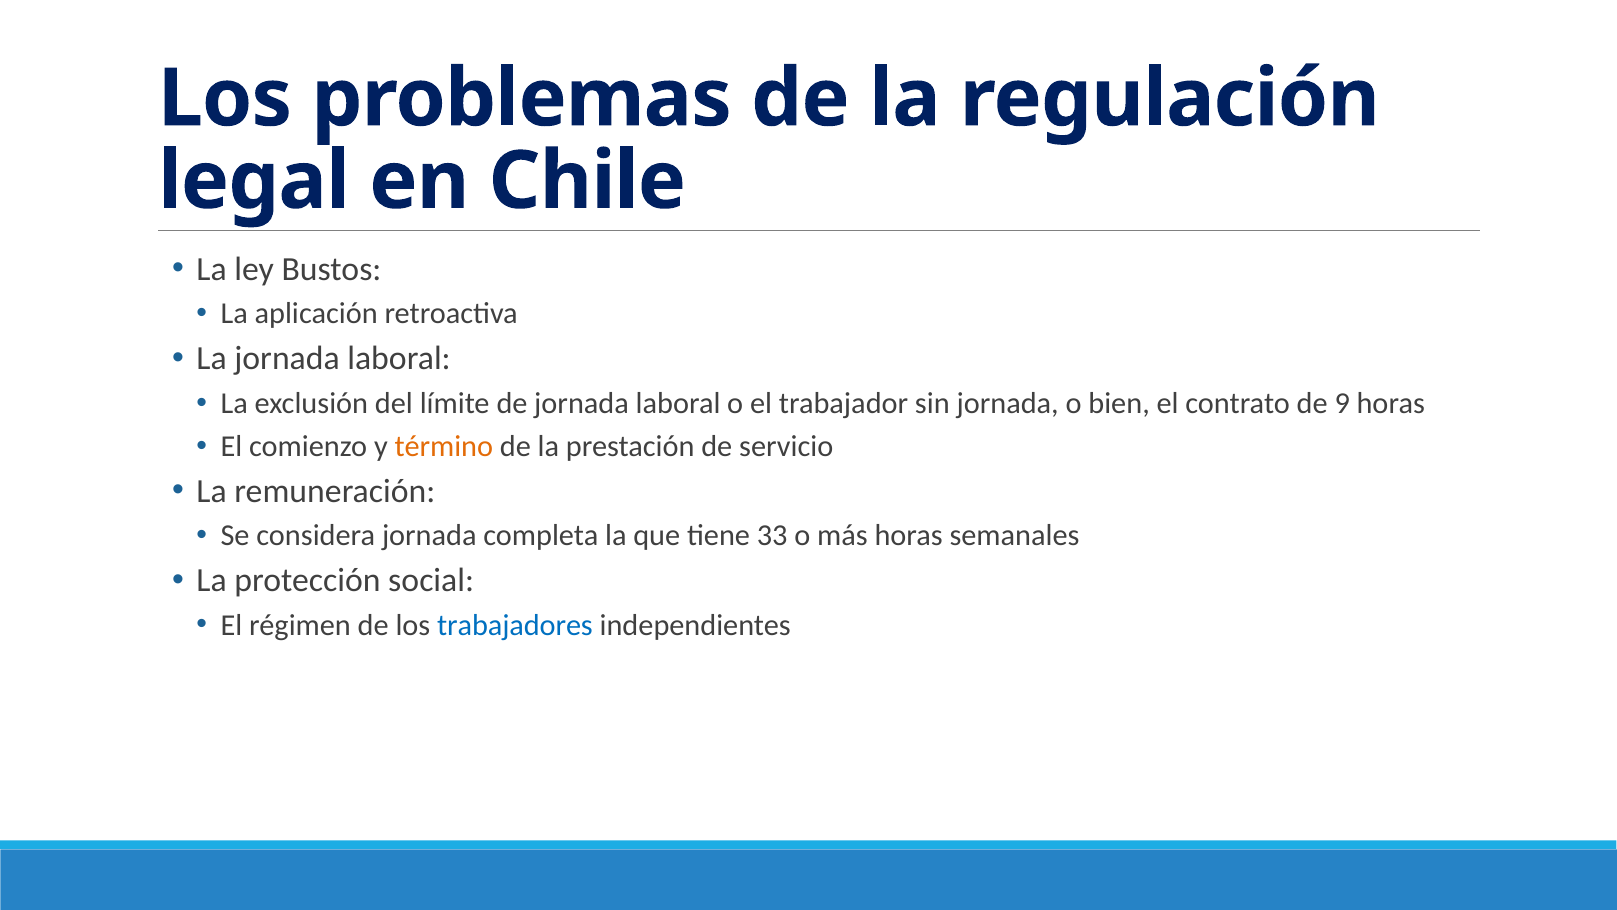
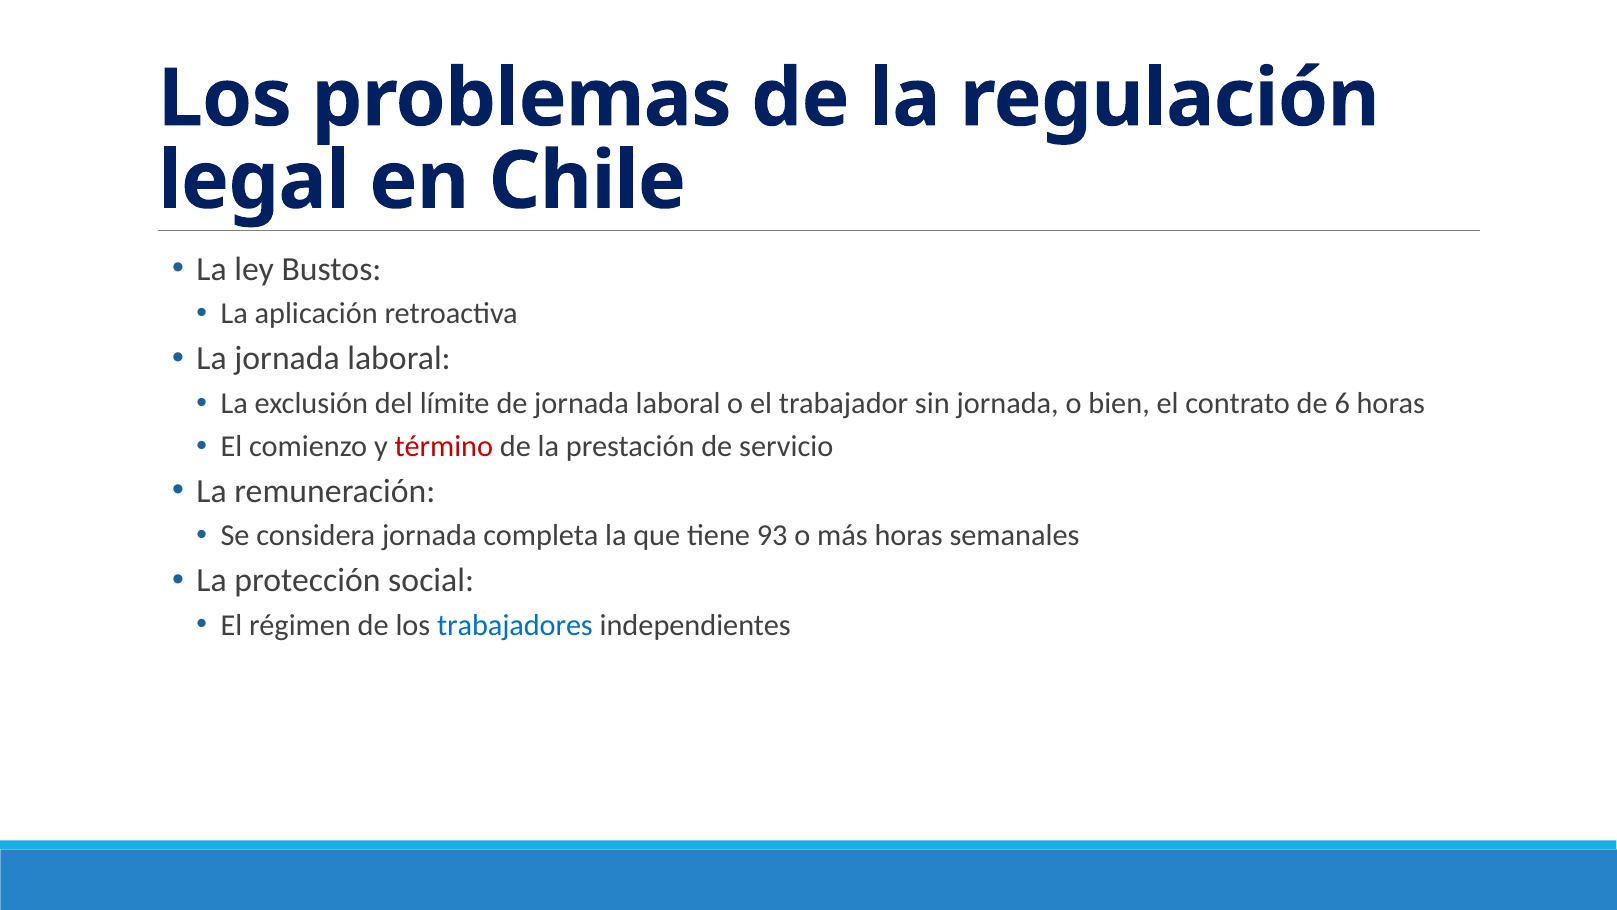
9: 9 -> 6 (1342, 403)
término colour: orange -> red (444, 446)
33: 33 -> 93 (772, 535)
